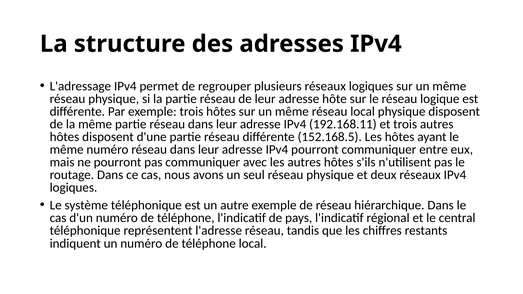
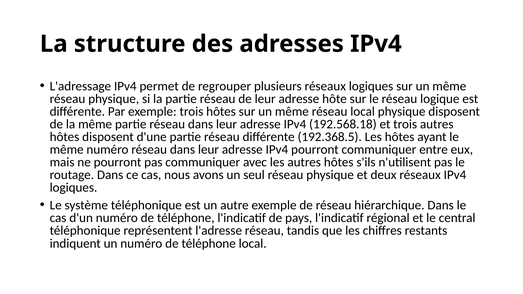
192.168.11: 192.168.11 -> 192.568.18 (343, 124)
152.168.5: 152.168.5 -> 192.368.5 (330, 137)
